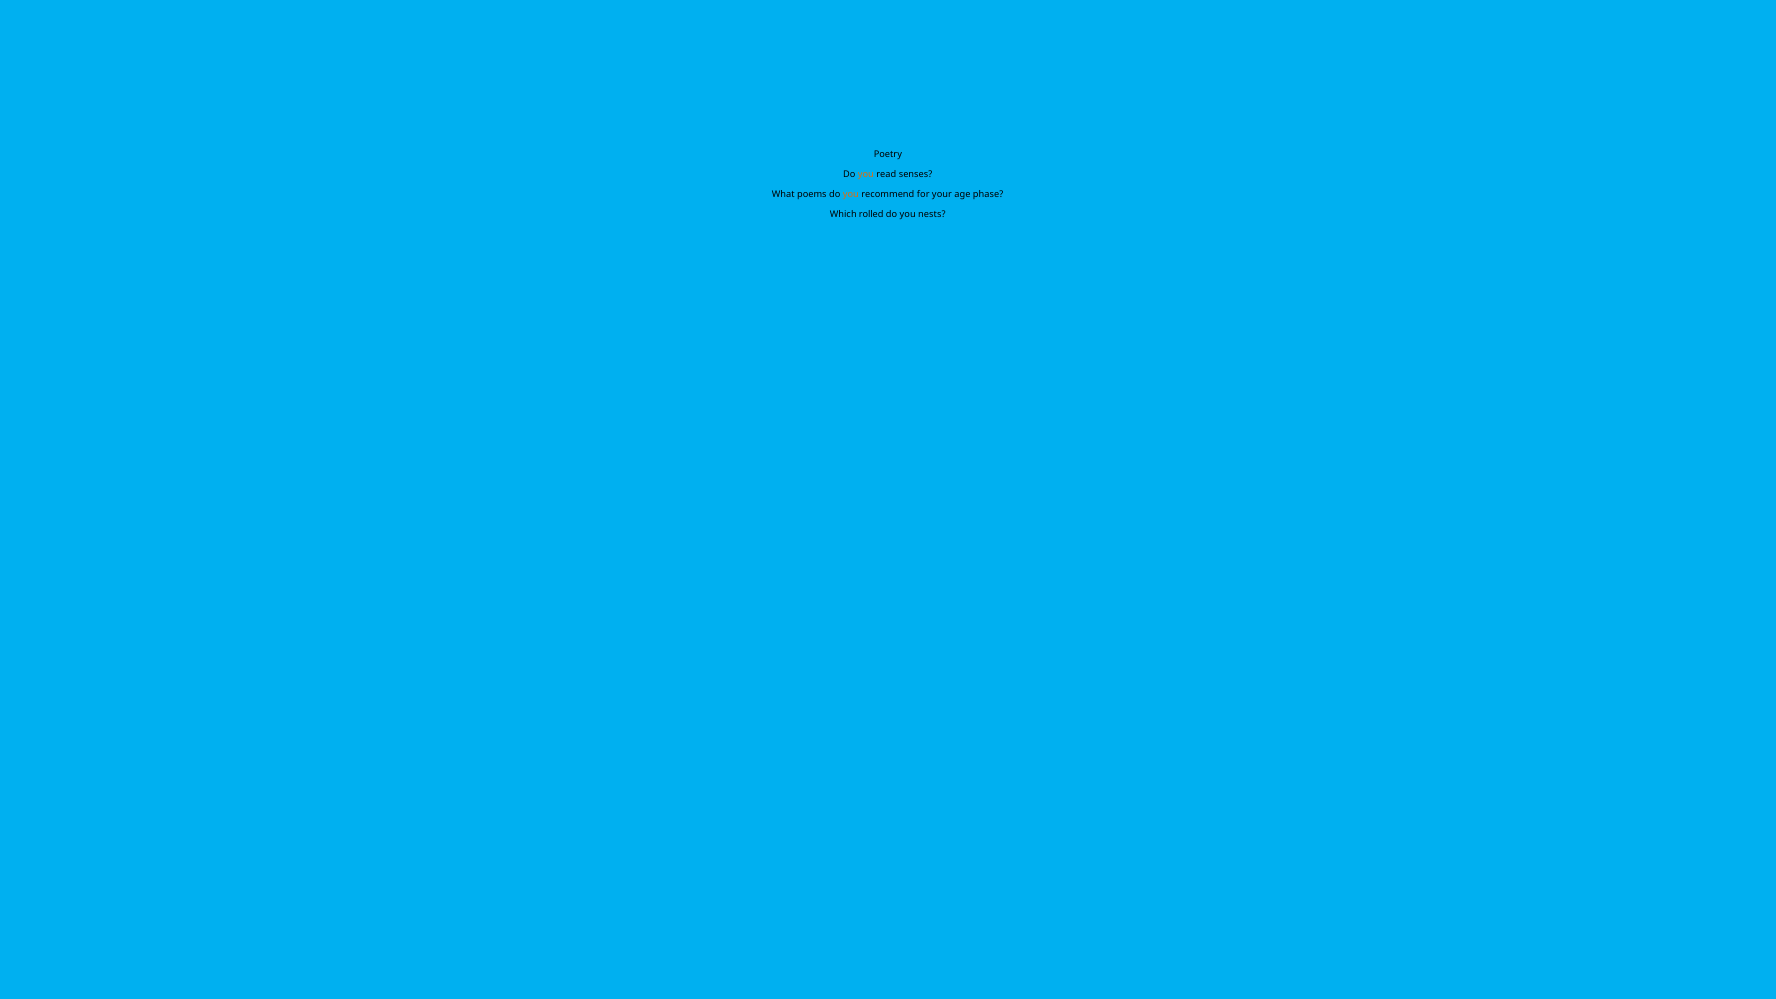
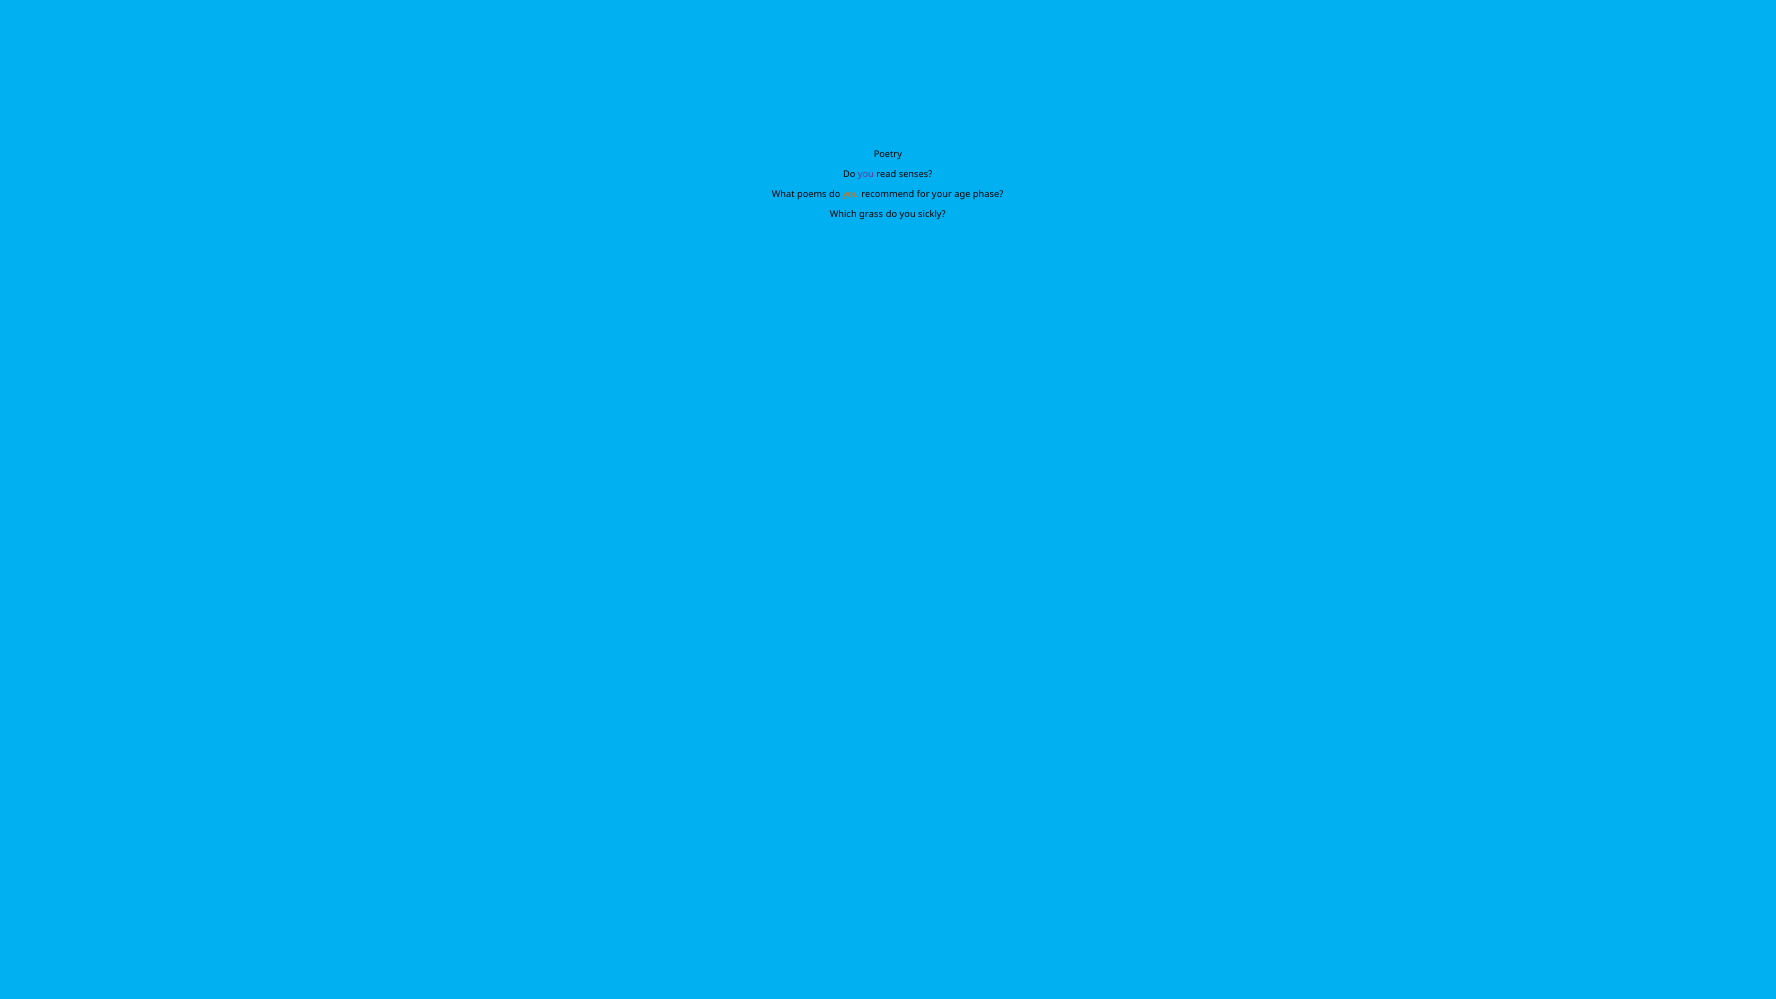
you colour: orange -> purple (866, 174)
rolled: rolled -> grass (871, 214)
nests: nests -> sickly (932, 214)
